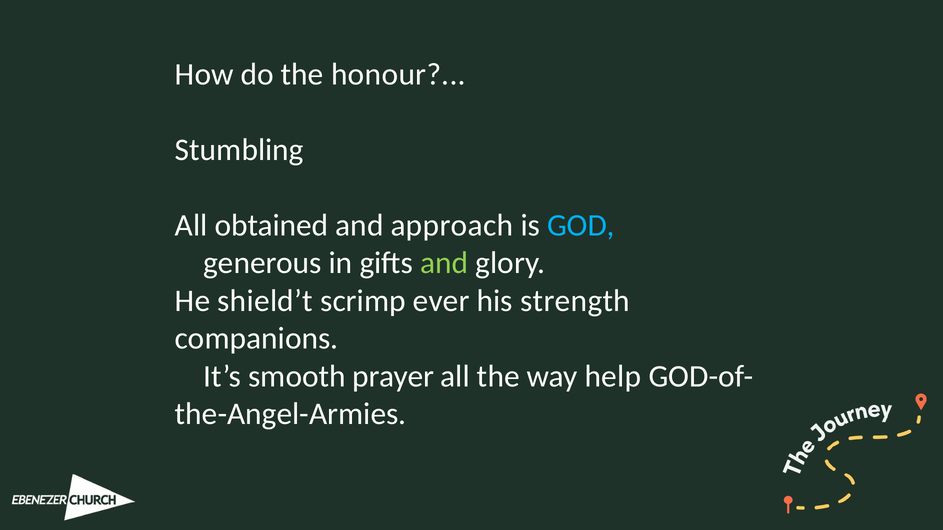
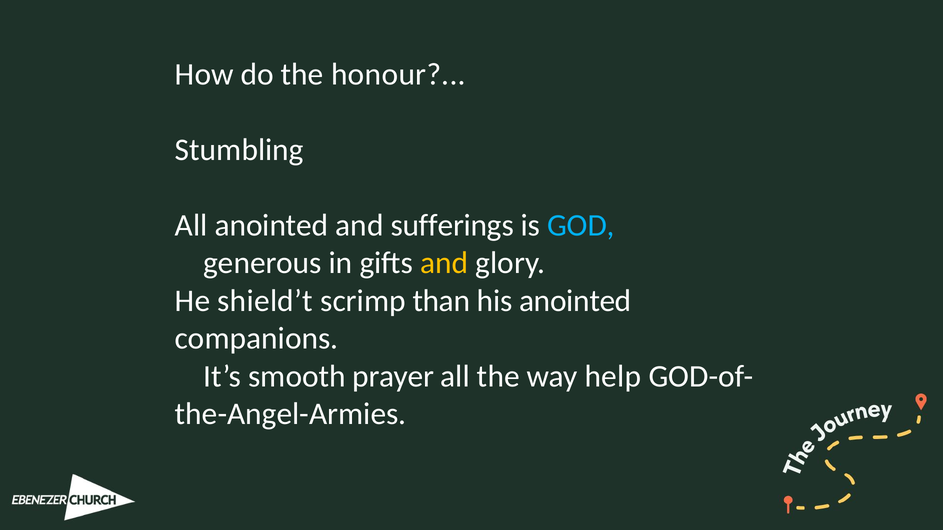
All obtained: obtained -> anointed (272, 226)
approach: approach -> sufferings (452, 226)
and colour: light green -> yellow (444, 263)
ever: ever -> than (441, 301)
his strength: strength -> anointed (575, 301)
